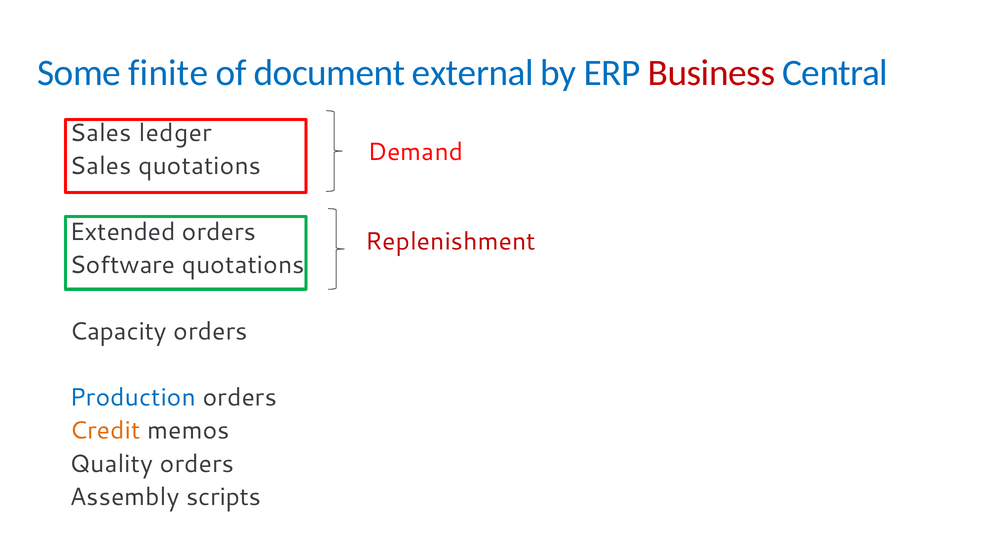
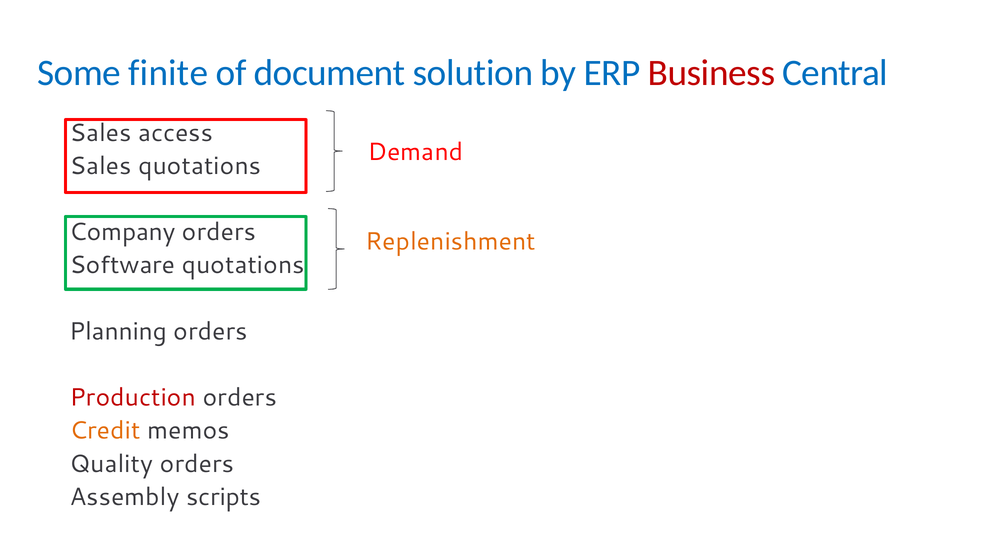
external: external -> solution (473, 73)
ledger: ledger -> access (176, 133)
Extended: Extended -> Company (123, 232)
Replenishment colour: red -> orange (450, 241)
Capacity: Capacity -> Planning (118, 331)
Production colour: blue -> red (133, 397)
